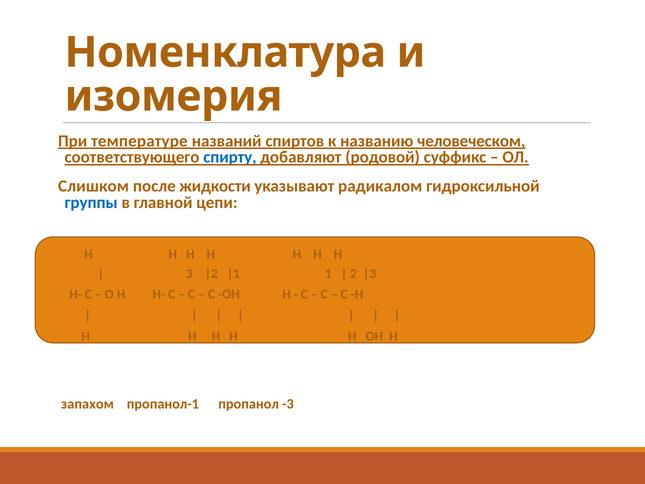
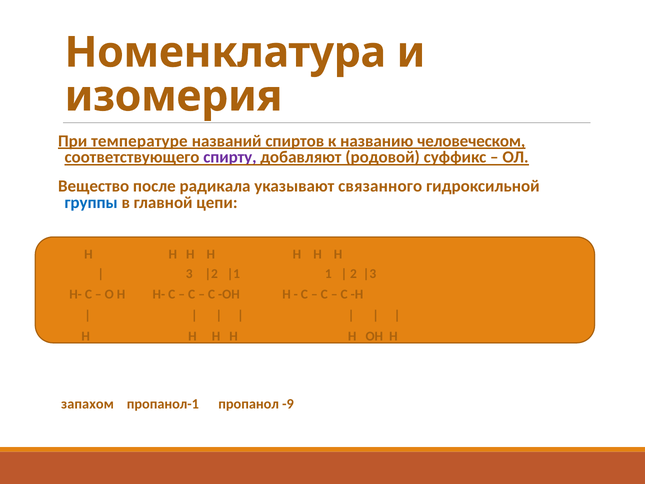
спирту colour: blue -> purple (230, 157)
Слишком: Слишком -> Вещество (94, 186)
жидкости: жидкости -> радикала (215, 186)
радикалом: радикалом -> связанного (380, 186)
-3: -3 -> -9 (288, 404)
